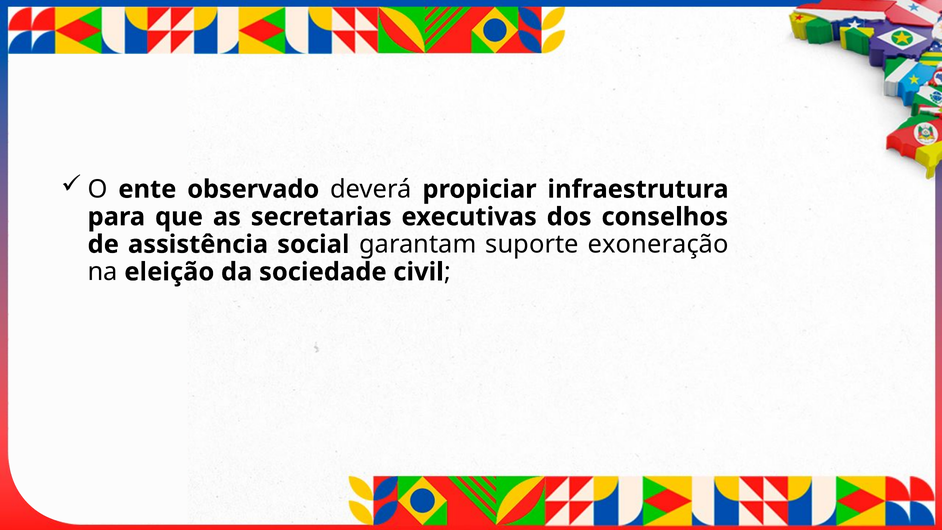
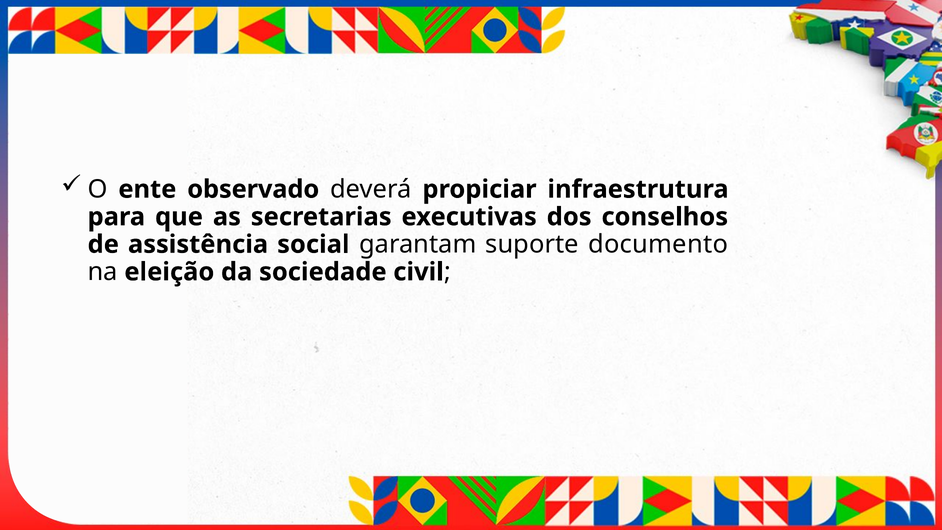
exoneração: exoneração -> documento (658, 244)
